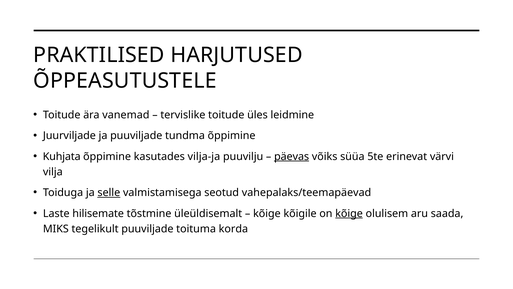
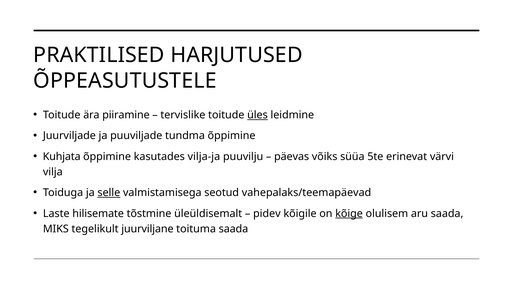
vanemad: vanemad -> piiramine (126, 115)
üles underline: none -> present (257, 115)
päevas underline: present -> none (292, 156)
kõige: kõige -> pidev (267, 213)
tegelikult puuviljade: puuviljade -> juurviljane (147, 229)
toituma korda: korda -> saada (233, 229)
